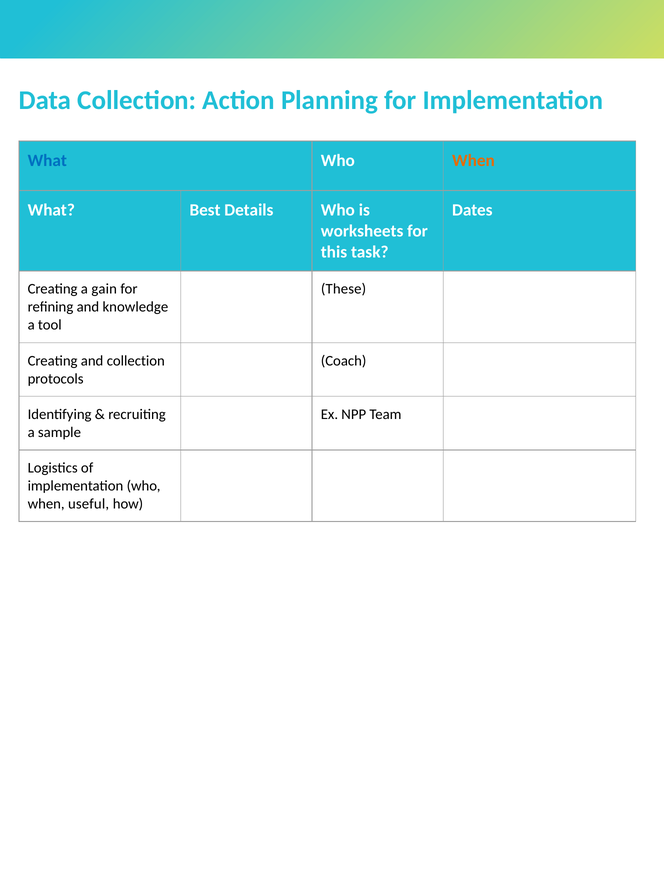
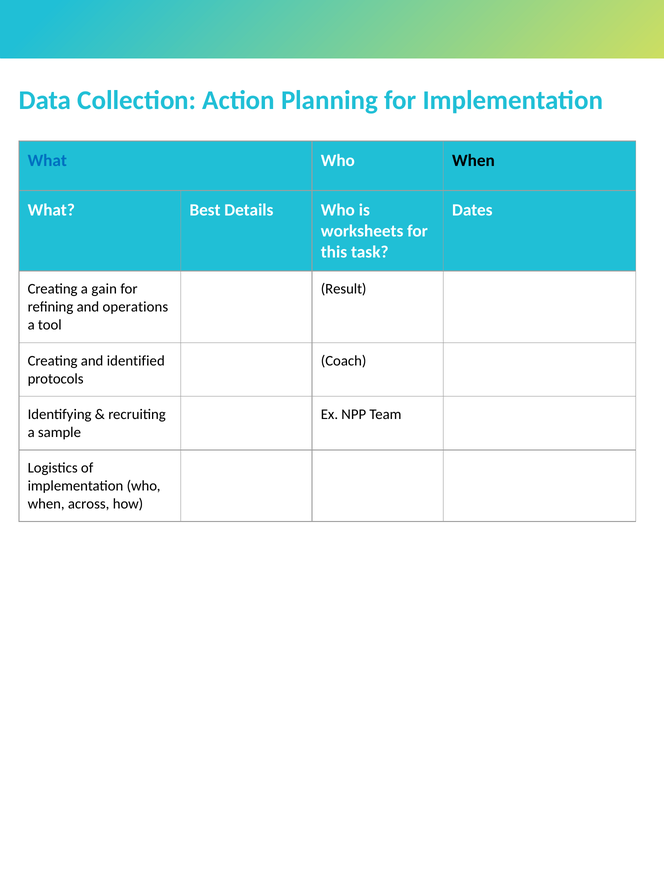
When colour: orange -> black (473, 161)
These: These -> Result (344, 289)
knowledge: knowledge -> operations (135, 307)
and collection: collection -> identified (136, 361)
useful: useful -> across (89, 504)
